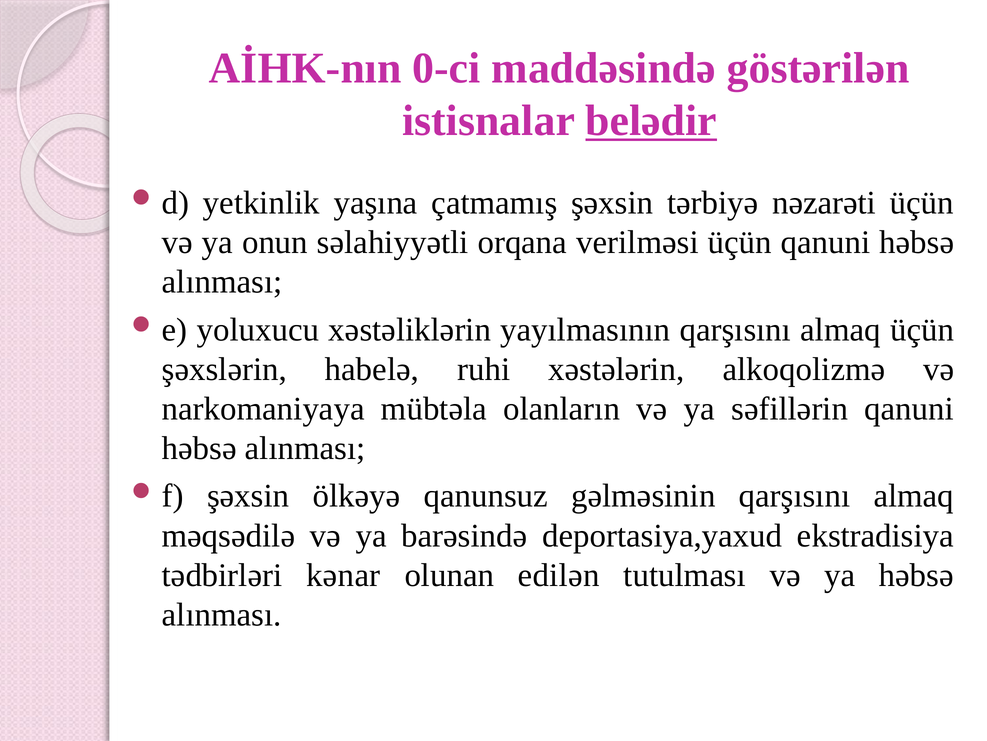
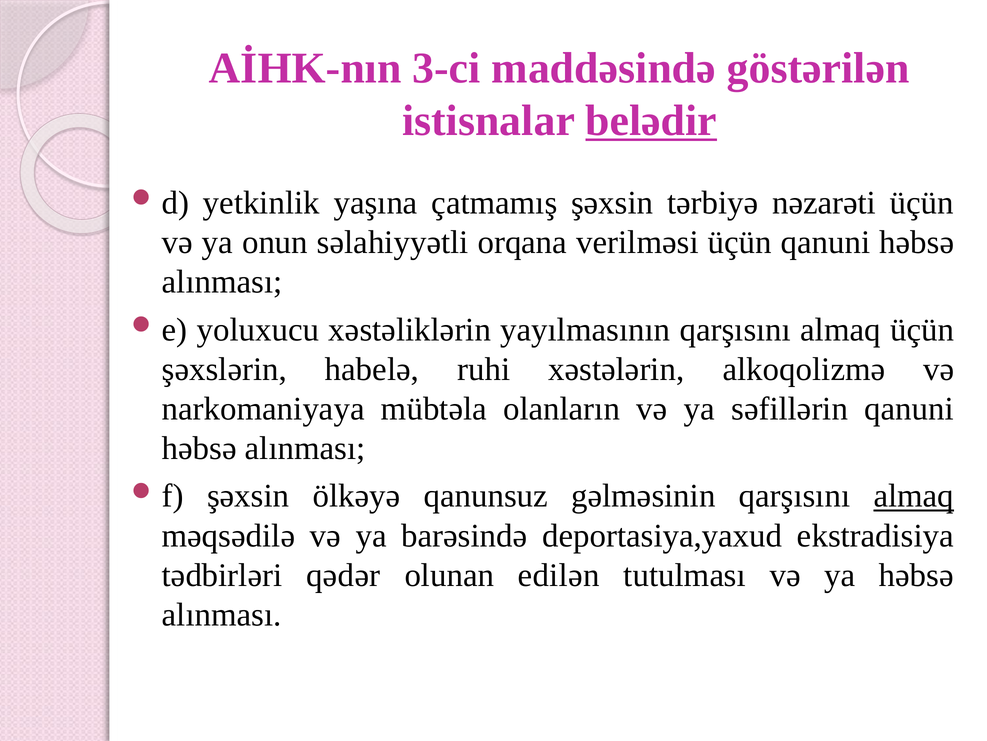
0-ci: 0-ci -> 3-ci (446, 68)
almaq underline: none -> present (914, 496)
kənar: kənar -> qədər (343, 575)
